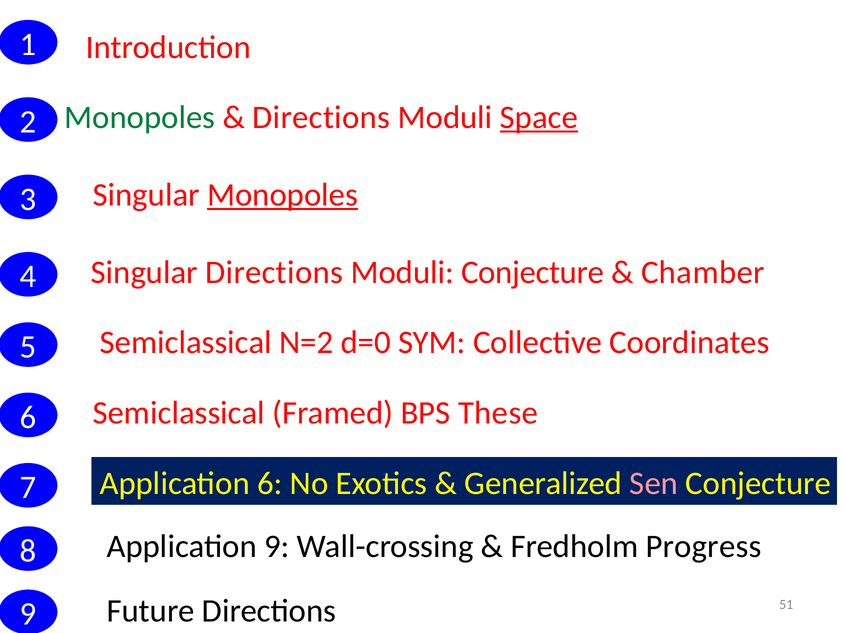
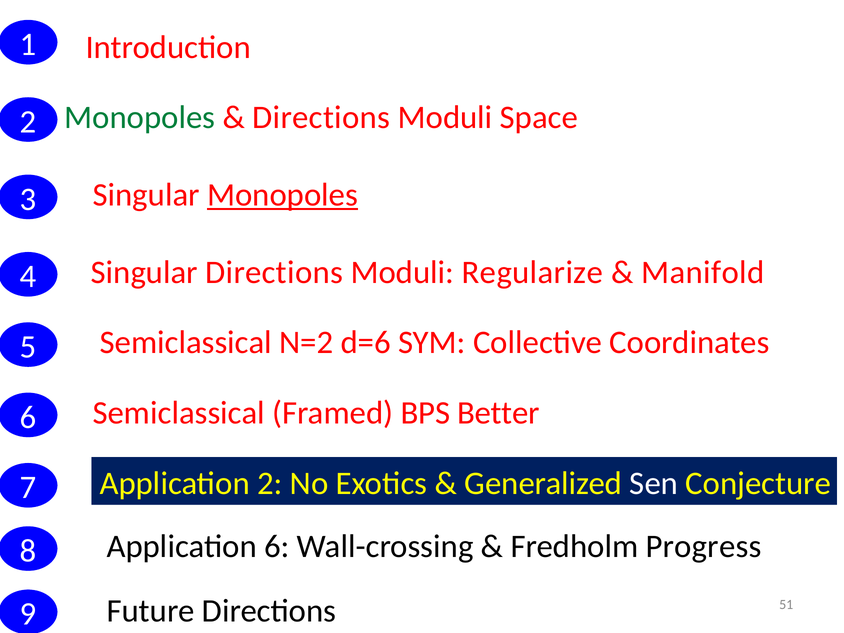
Space underline: present -> none (539, 118)
Moduli Conjecture: Conjecture -> Regularize (532, 272)
Chamber: Chamber -> Manifold (703, 272)
d=0: d=0 -> d=6 (366, 343)
These: These -> Better (498, 413)
Application 6: 6 -> 2 (270, 483)
Sen colour: pink -> white (654, 483)
Application 9: 9 -> 6 (277, 547)
